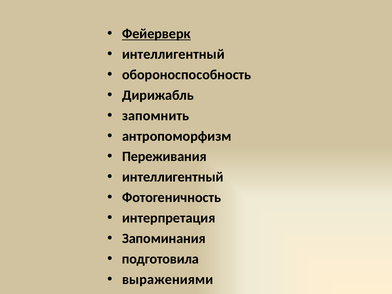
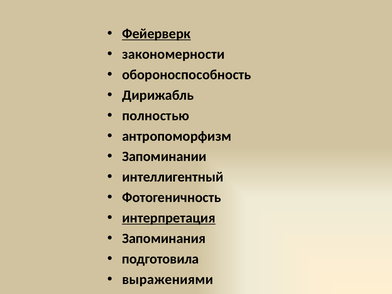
интеллигентный: интеллигентный -> закономерности (173, 54)
запомнить: запомнить -> полностью (156, 116)
Переживания: Переживания -> Запоминании (164, 157)
интерпретация underline: none -> present (169, 218)
